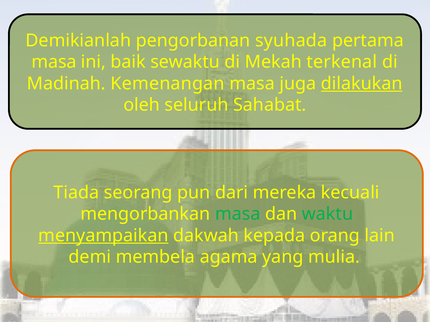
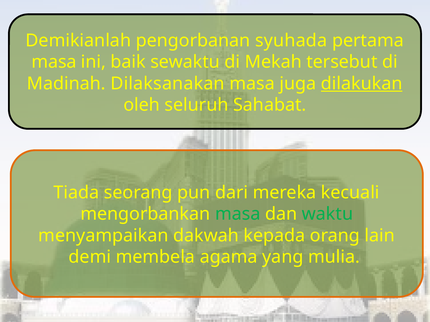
terkenal: terkenal -> tersebut (342, 62)
Kemenangan: Kemenangan -> Dilaksanakan (168, 84)
menyampaikan underline: present -> none (103, 236)
